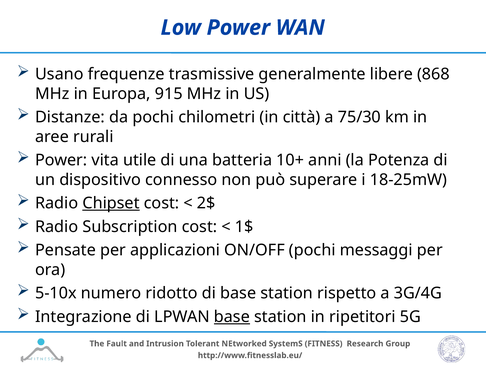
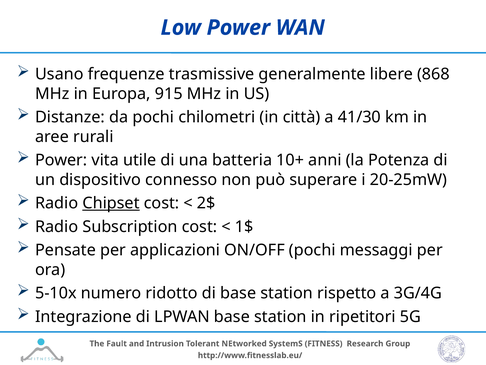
75/30: 75/30 -> 41/30 (359, 117)
18-25mW: 18-25mW -> 20-25mW (408, 179)
base underline: present -> none (232, 316)
